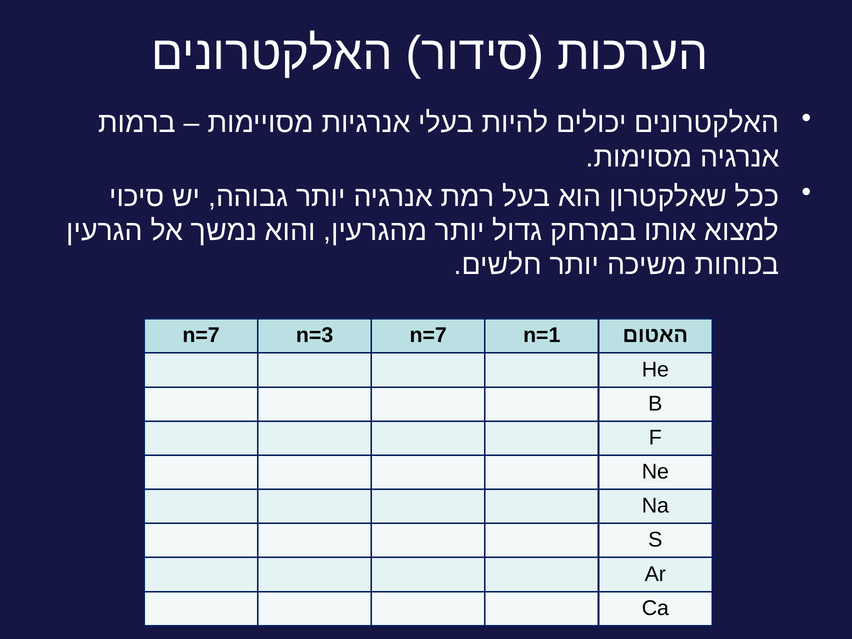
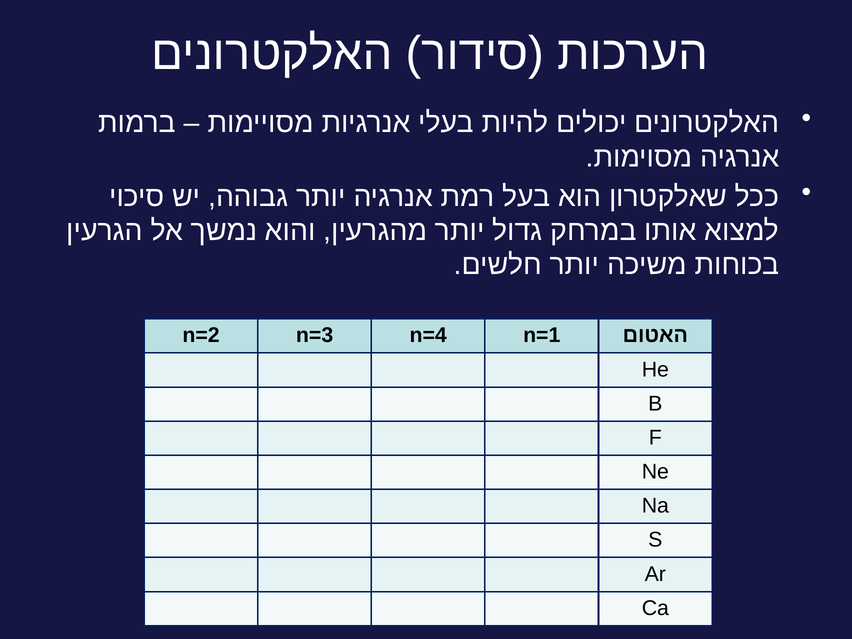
n=7: n=7 -> n=2 (201, 335)
n=3 n=7: n=7 -> n=4 (428, 335)
